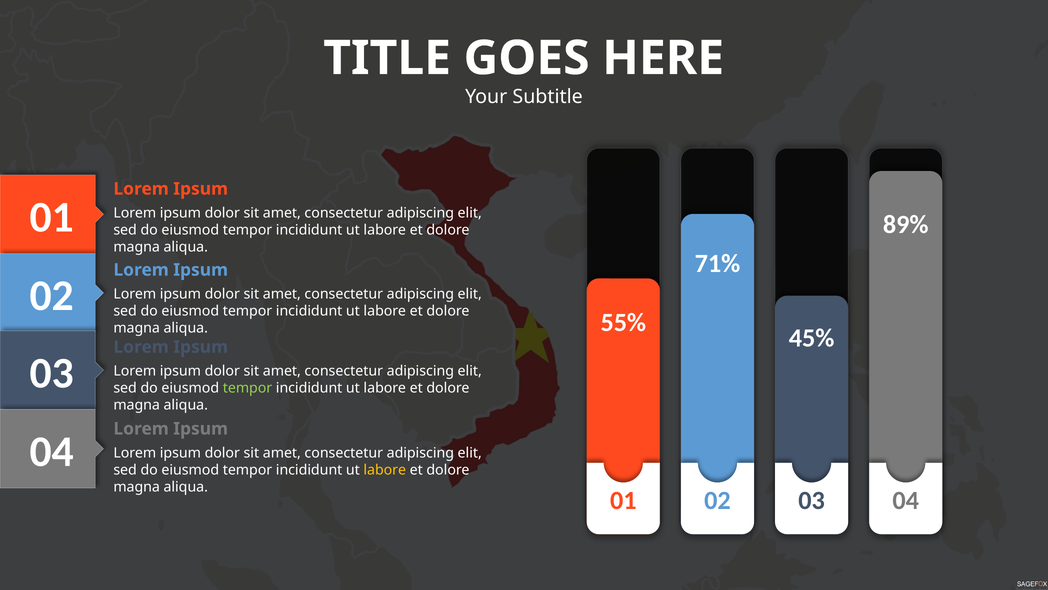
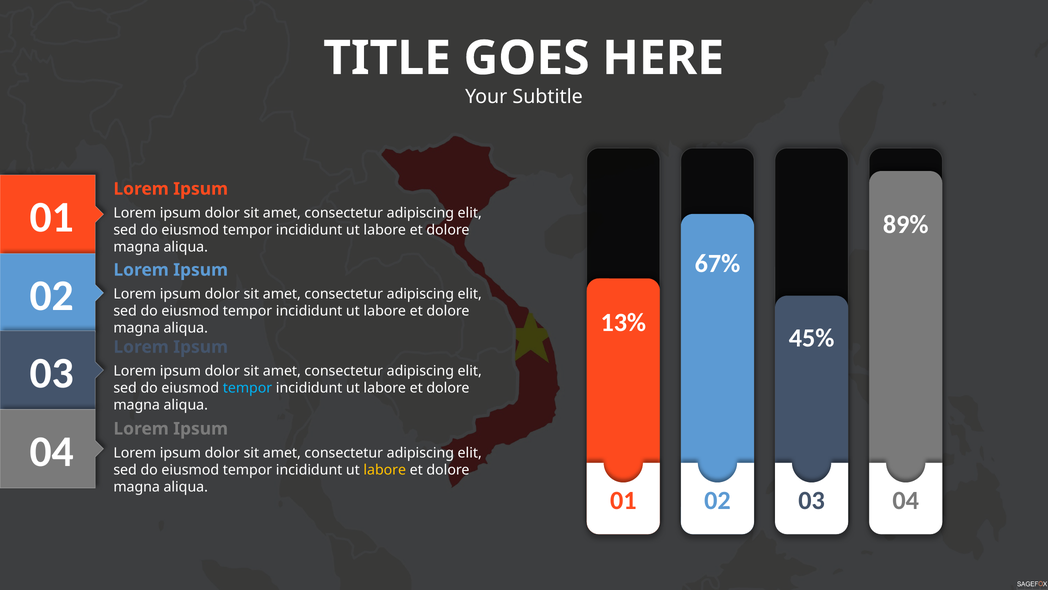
71%: 71% -> 67% (717, 263)
55%: 55% -> 13% (623, 322)
tempor colour: light green -> light blue (248, 388)
